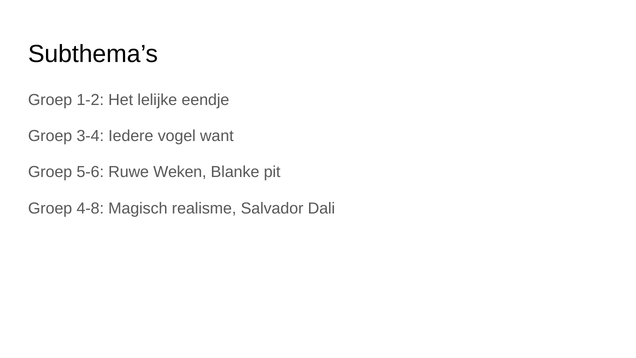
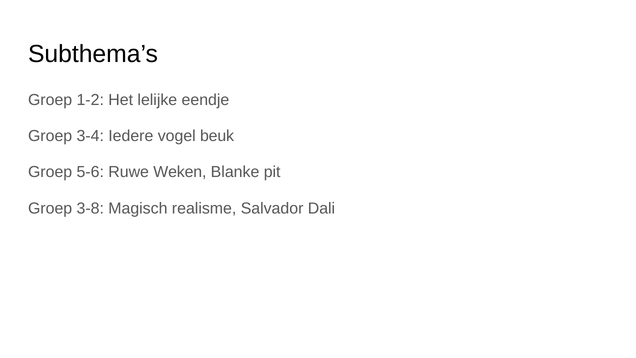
want: want -> beuk (217, 136)
4-8: 4-8 -> 3-8 (90, 208)
